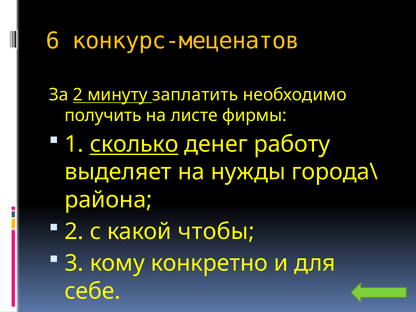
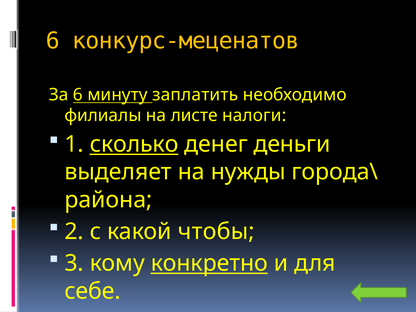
За 2: 2 -> 6 (78, 95)
получить: получить -> филиалы (103, 116)
фирмы: фирмы -> налоги (254, 116)
работу: работу -> деньги (292, 144)
конкретно underline: none -> present (209, 263)
